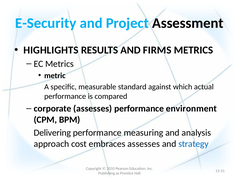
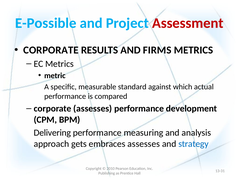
E-Security: E-Security -> E-Possible (46, 23)
Assessment colour: black -> red (188, 23)
HIGHLIGHTS: HIGHLIGHTS -> CORPORATE (51, 50)
environment: environment -> development (192, 109)
cost: cost -> gets (79, 144)
